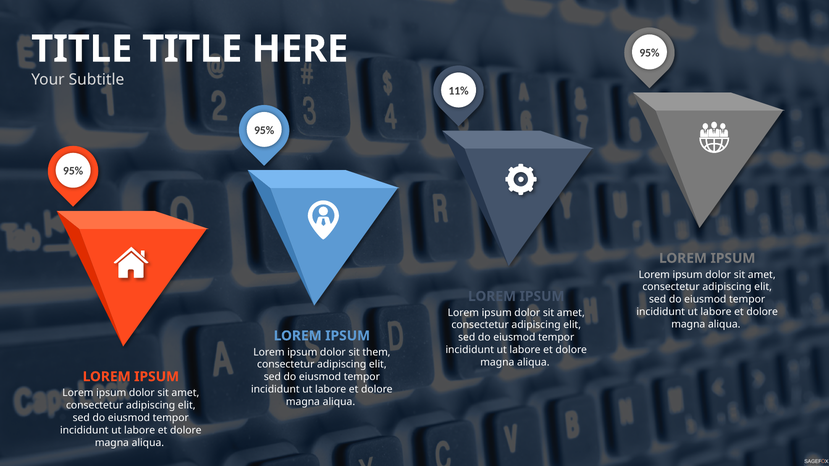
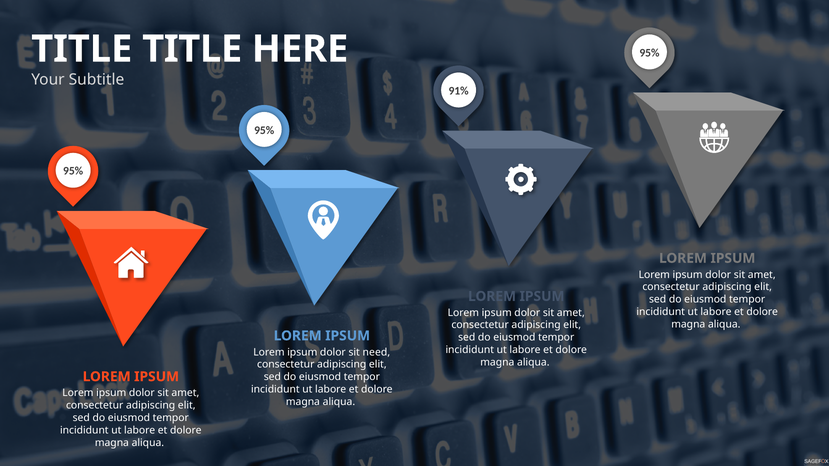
11%: 11% -> 91% (459, 91)
them: them -> need (376, 352)
